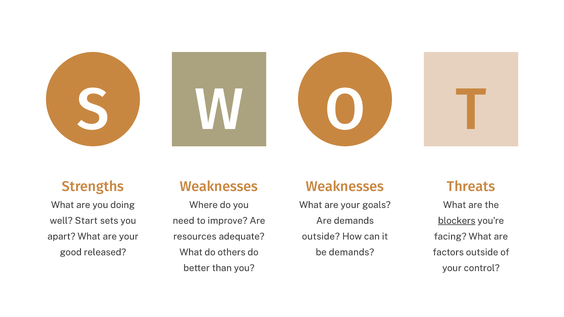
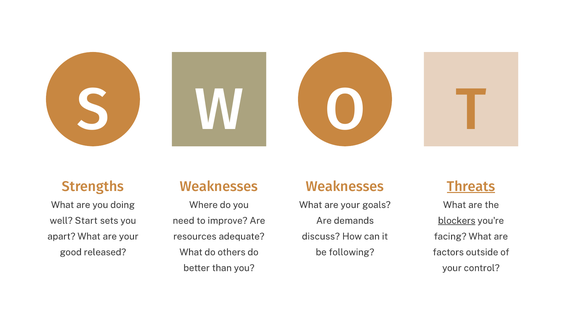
Threats underline: none -> present (471, 187)
outside: outside -> discuss (321, 237)
be demands: demands -> following (352, 252)
